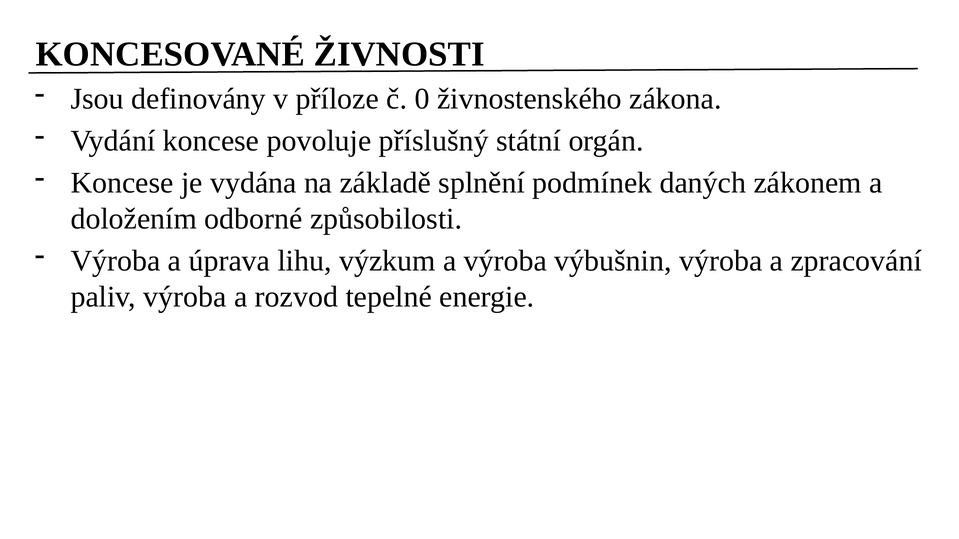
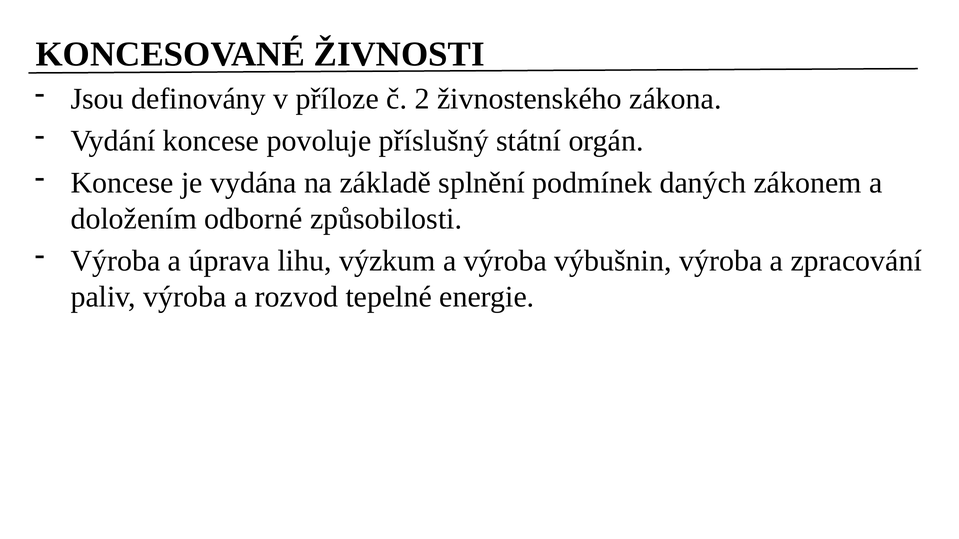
0: 0 -> 2 (422, 99)
